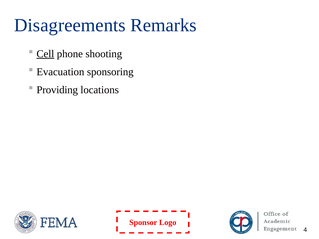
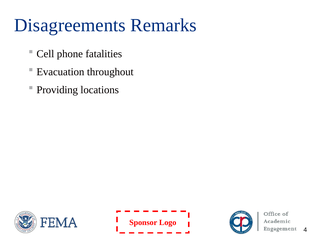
Cell underline: present -> none (45, 54)
shooting: shooting -> fatalities (104, 54)
sponsoring: sponsoring -> throughout (110, 72)
